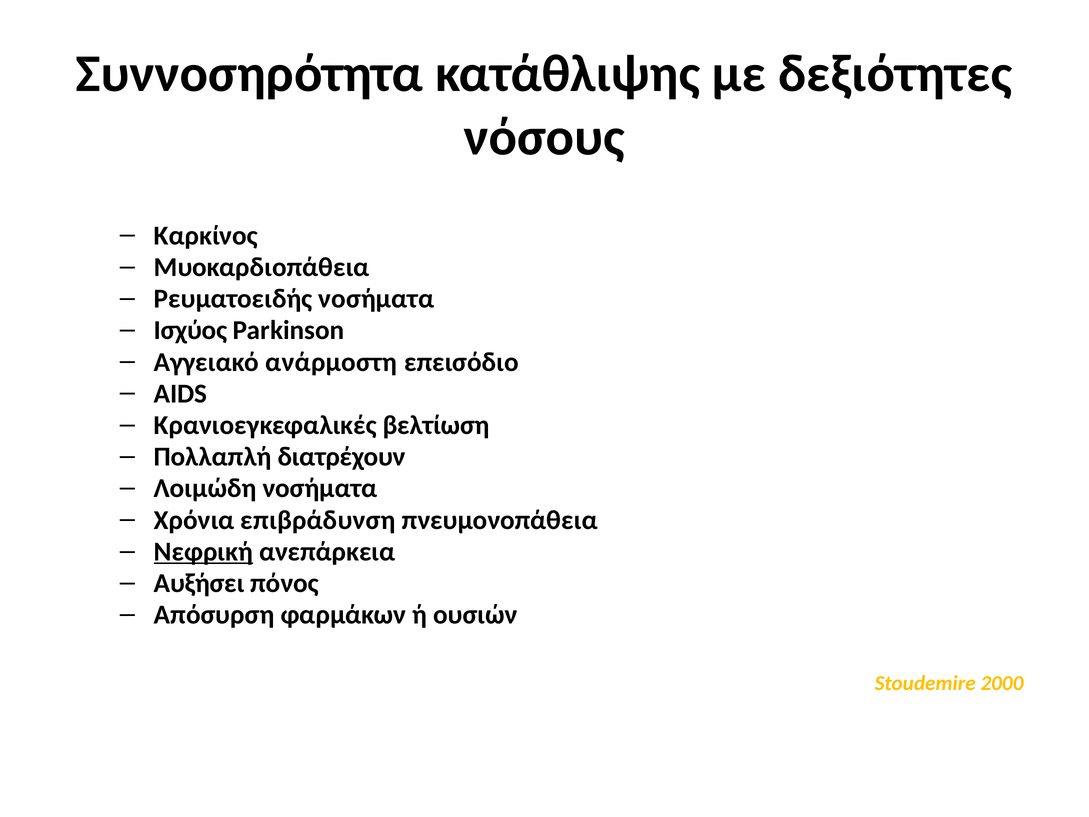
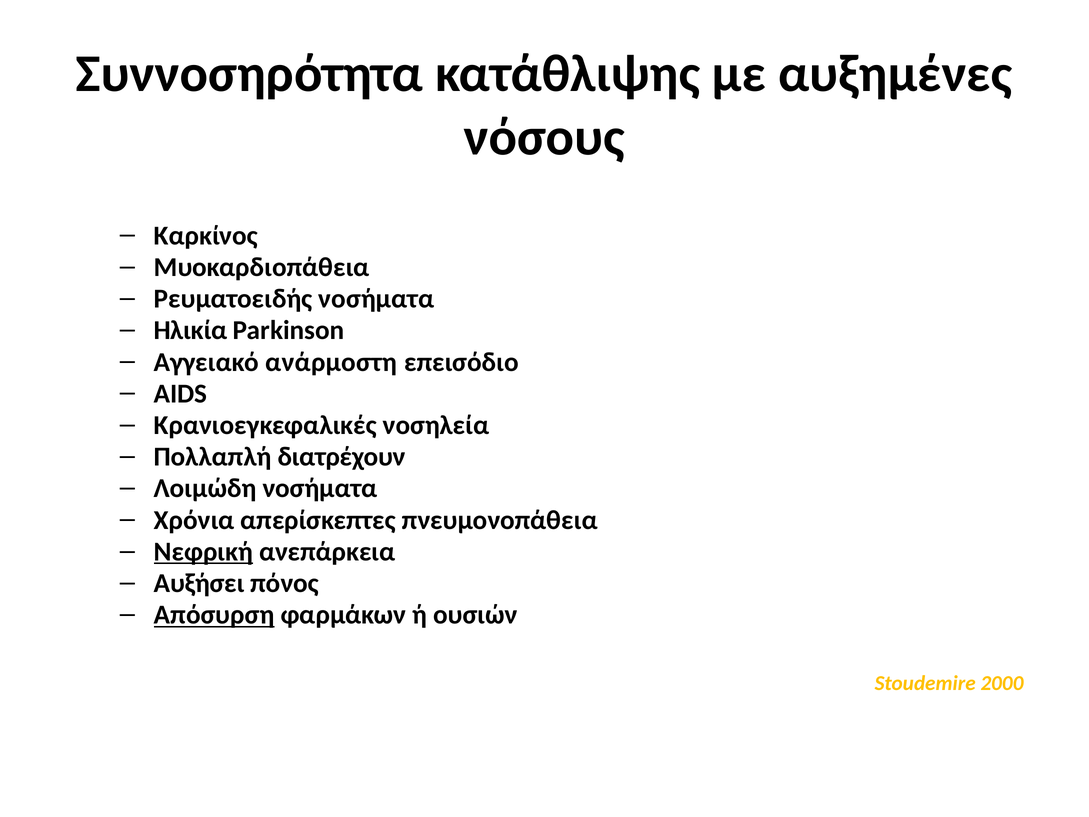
δεξιότητες: δεξιότητες -> αυξημένες (895, 74)
Ισχύος: Ισχύος -> Ηλικία (190, 330)
βελτίωση: βελτίωση -> νοσηλεία (436, 425)
επιβράδυνση: επιβράδυνση -> απερίσκεπτες (318, 520)
Απόσυρση underline: none -> present (214, 615)
